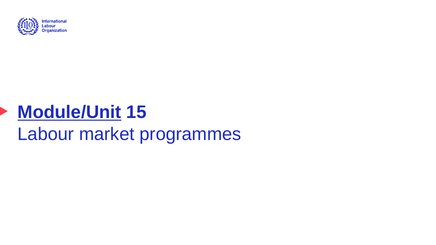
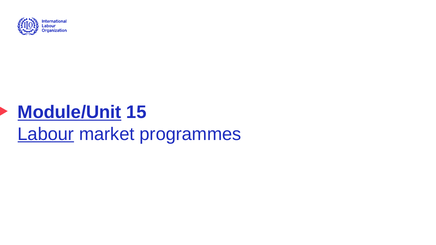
Labour underline: none -> present (46, 134)
